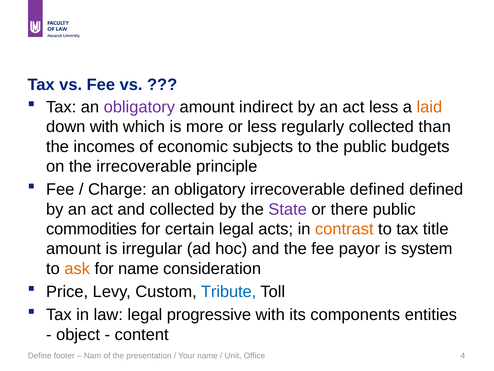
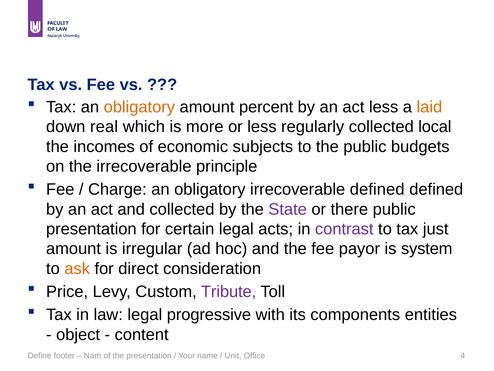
obligatory colour: purple -> orange (139, 107)
indirect: indirect -> percent (266, 107)
down with: with -> real (104, 127)
than: than -> local (435, 127)
commodities: commodities -> presentation (91, 229)
contrast colour: orange -> purple (344, 229)
title: title -> just (436, 229)
for name: name -> direct (138, 268)
Tribute colour: blue -> purple (229, 291)
